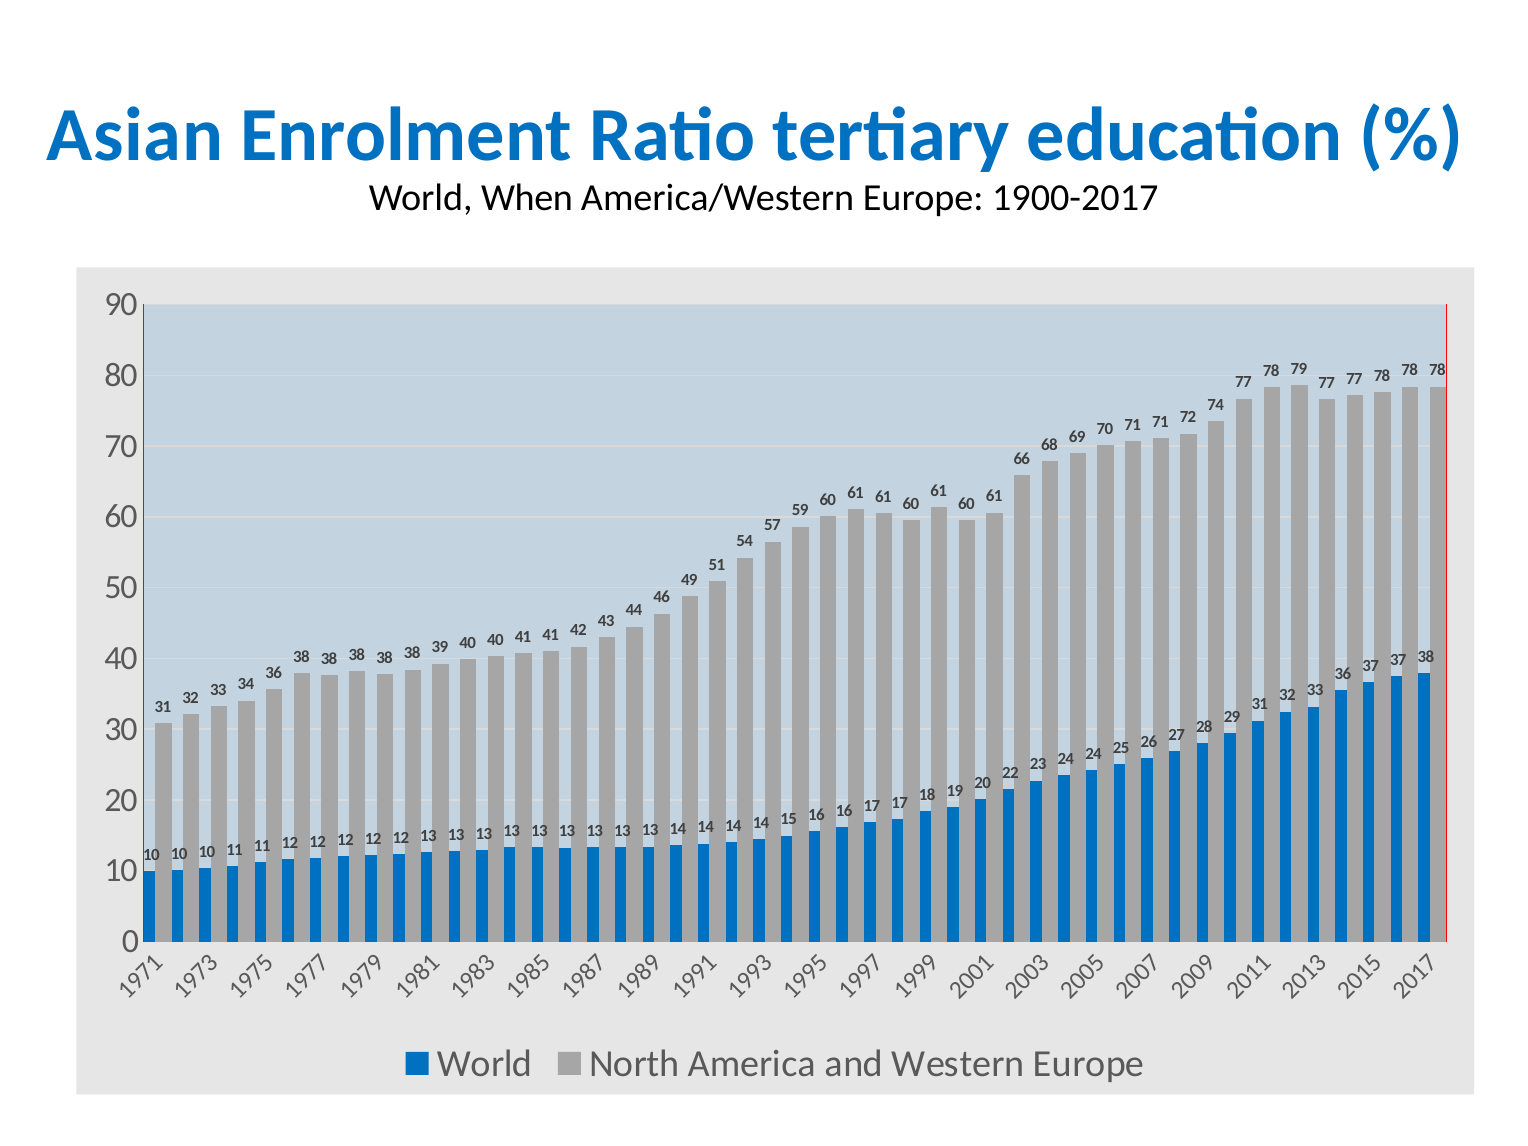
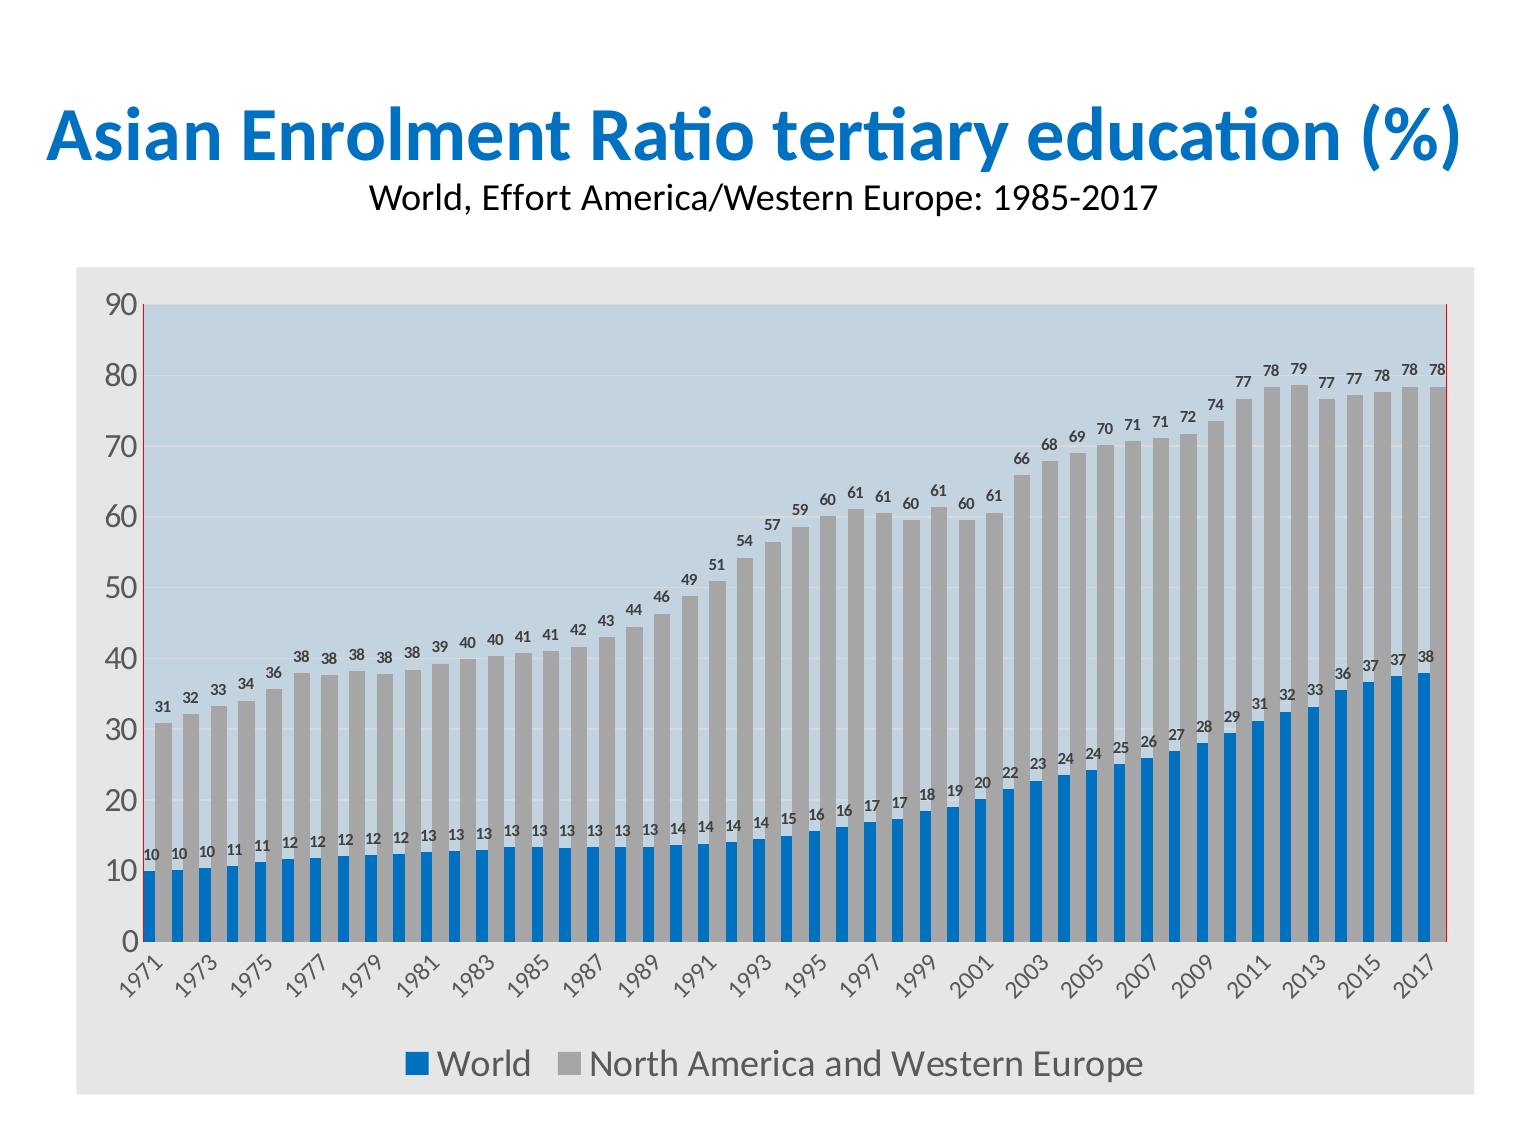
When: When -> Effort (527, 198)
1900-2017: 1900-2017 -> 1985-2017 (1075, 198)
